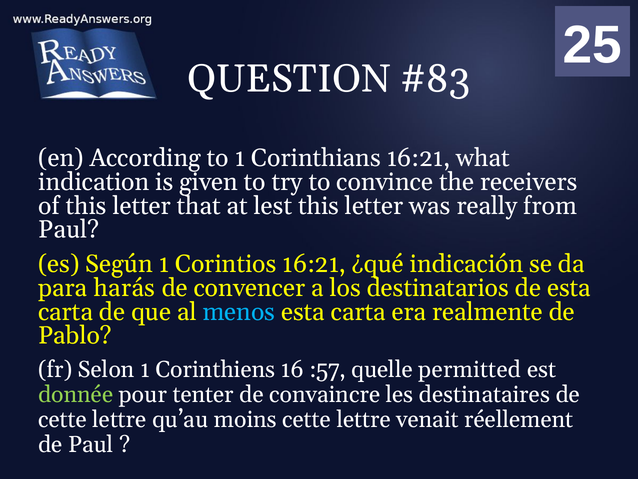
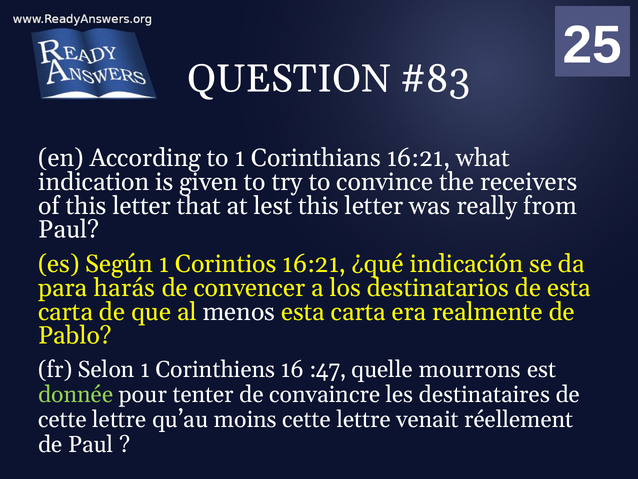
menos colour: light blue -> white (239, 312)
:57: :57 -> :47 (328, 369)
permitted: permitted -> mourrons (470, 369)
